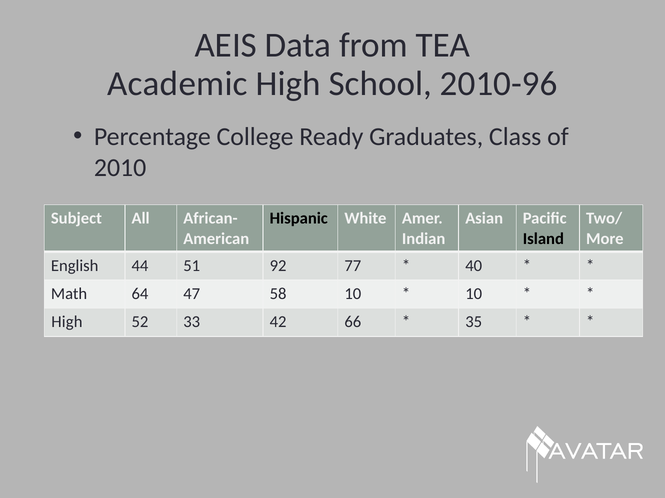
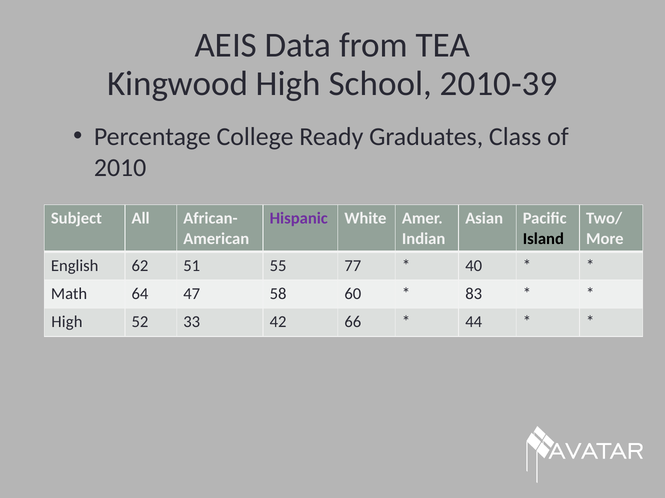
Academic: Academic -> Kingwood (178, 84)
2010-96: 2010-96 -> 2010-39 (499, 84)
Hispanic colour: black -> purple (299, 219)
44: 44 -> 62 (140, 266)
92: 92 -> 55 (278, 266)
58 10: 10 -> 60 (353, 294)
10: 10 -> 83 (474, 294)
35: 35 -> 44 (474, 322)
